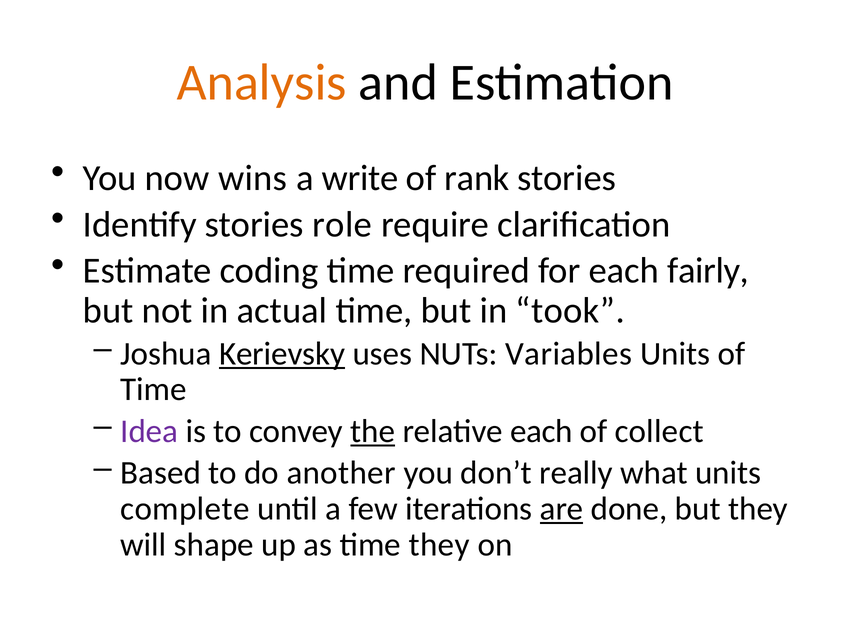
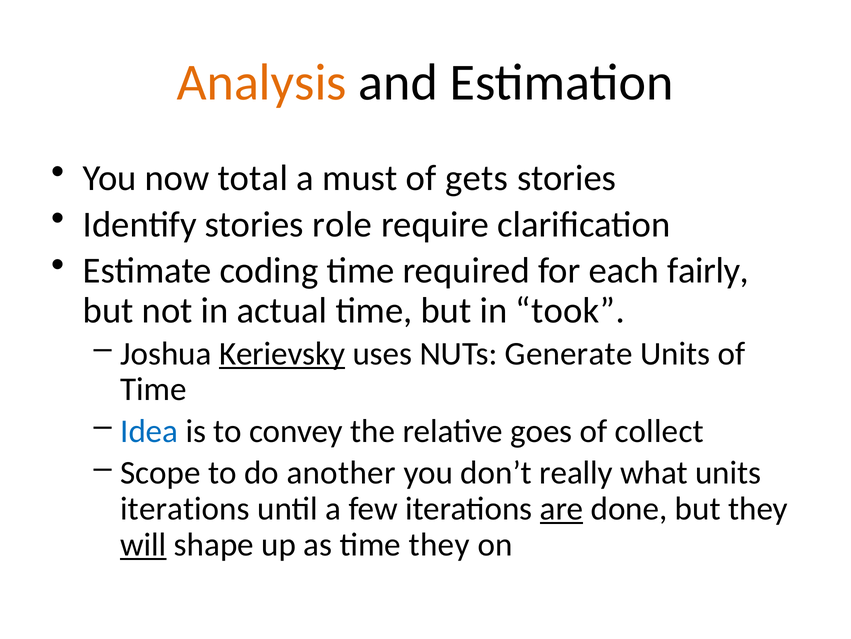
wins: wins -> total (253, 178)
write: write -> must (360, 178)
rank: rank -> gets (477, 178)
Variables: Variables -> Generate (569, 353)
Idea colour: purple -> blue (149, 431)
the underline: present -> none (373, 431)
relative each: each -> goes (541, 431)
Based: Based -> Scope (161, 473)
complete: complete -> iterations (185, 508)
will underline: none -> present (143, 544)
